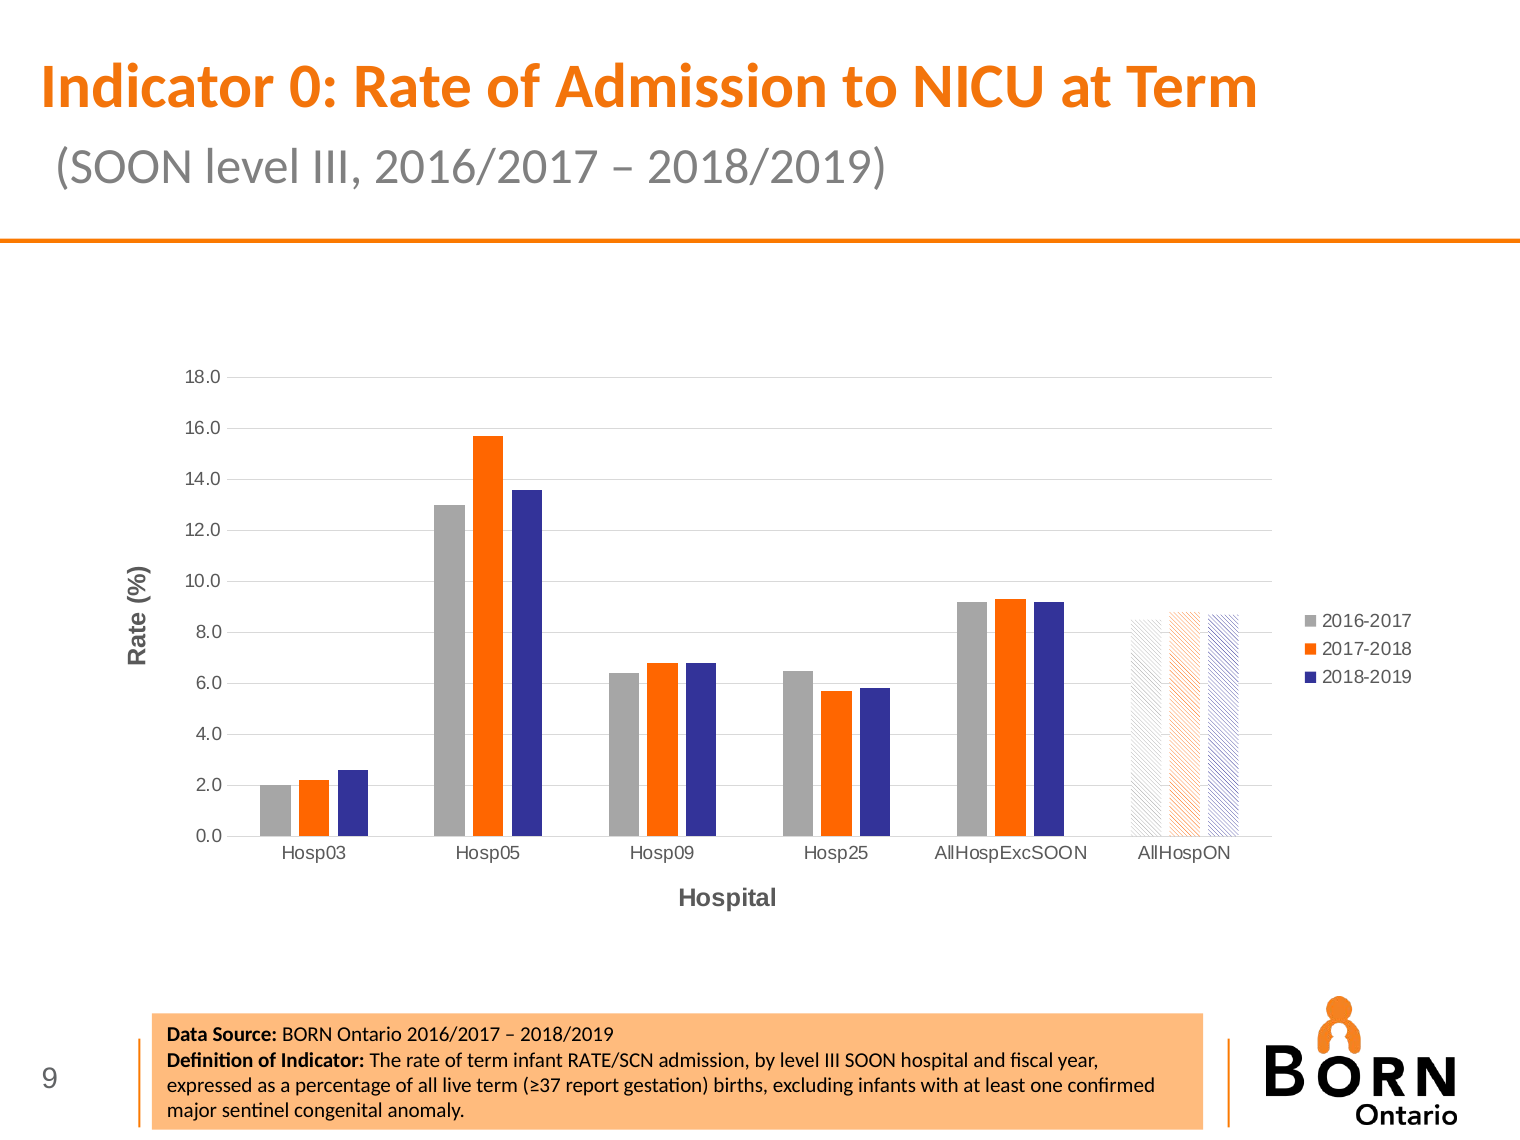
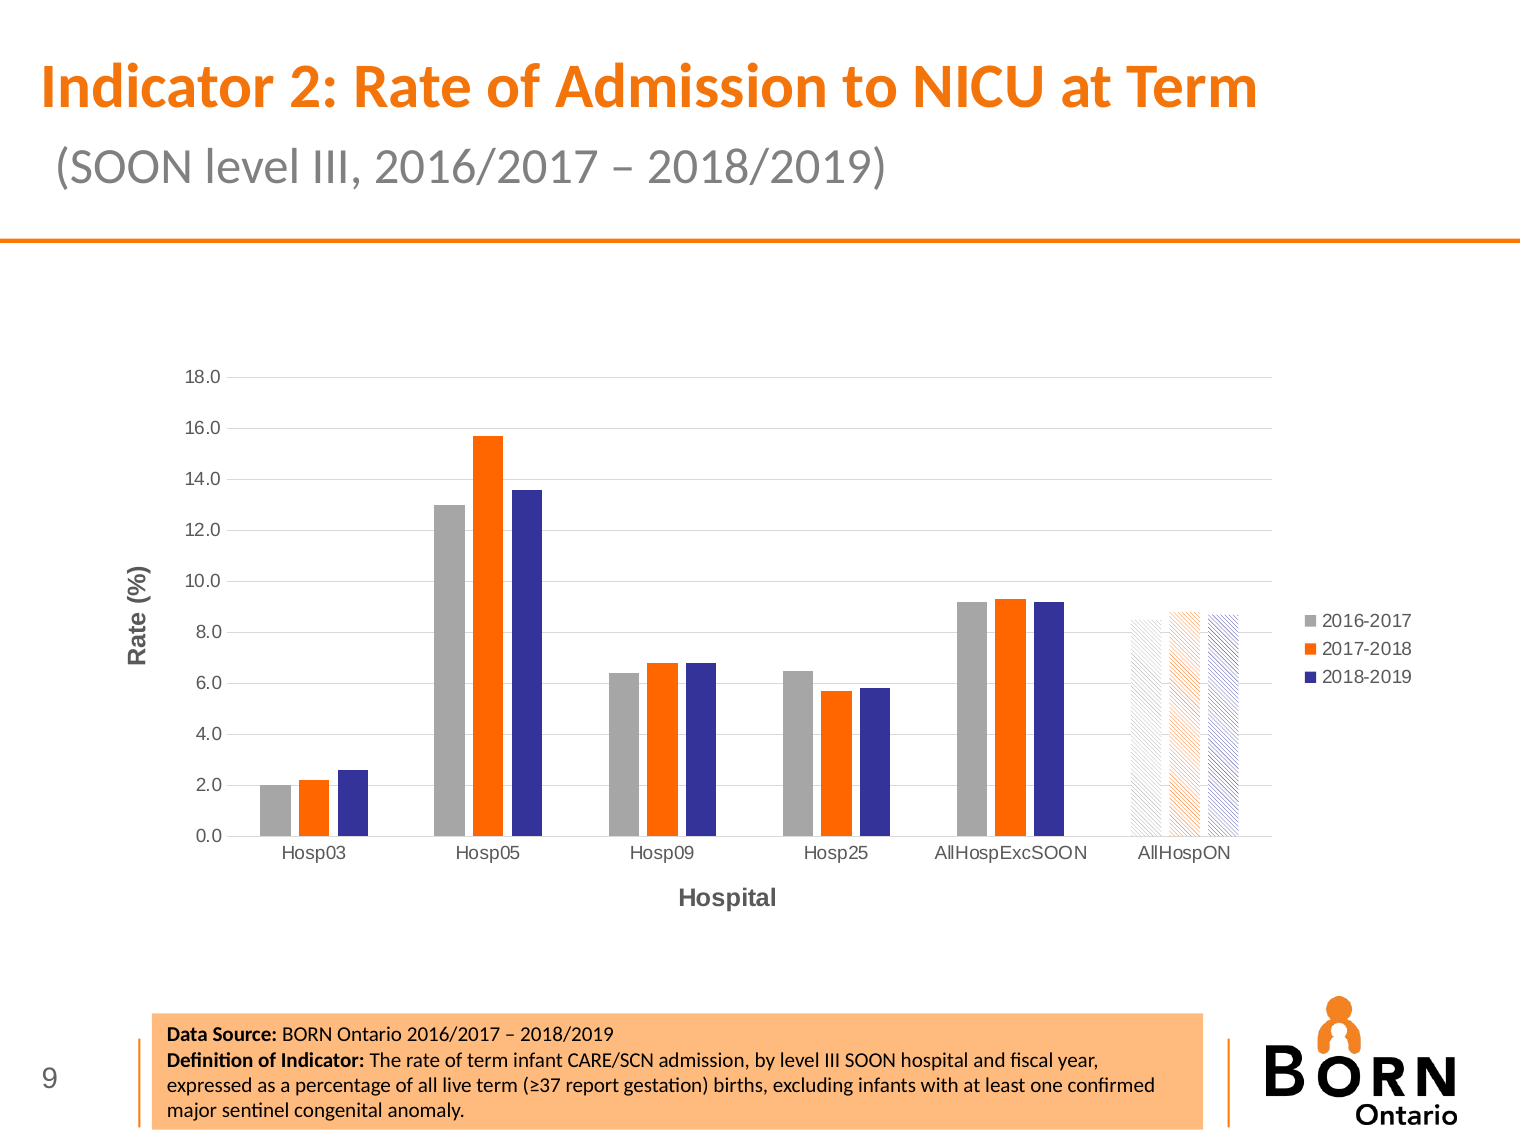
0: 0 -> 2 (314, 87)
RATE/SCN: RATE/SCN -> CARE/SCN (611, 1060)
